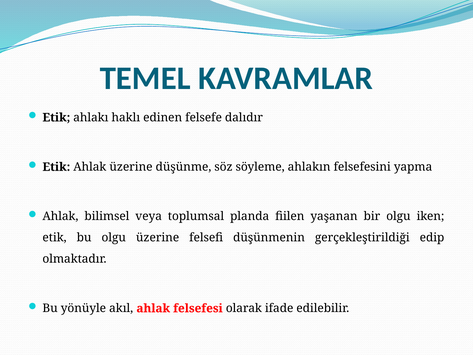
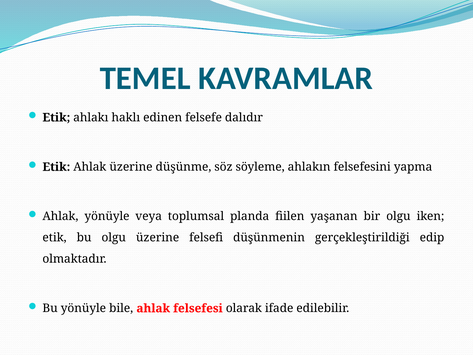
Ahlak bilimsel: bilimsel -> yönüyle (107, 216)
akıl: akıl -> bile (121, 308)
